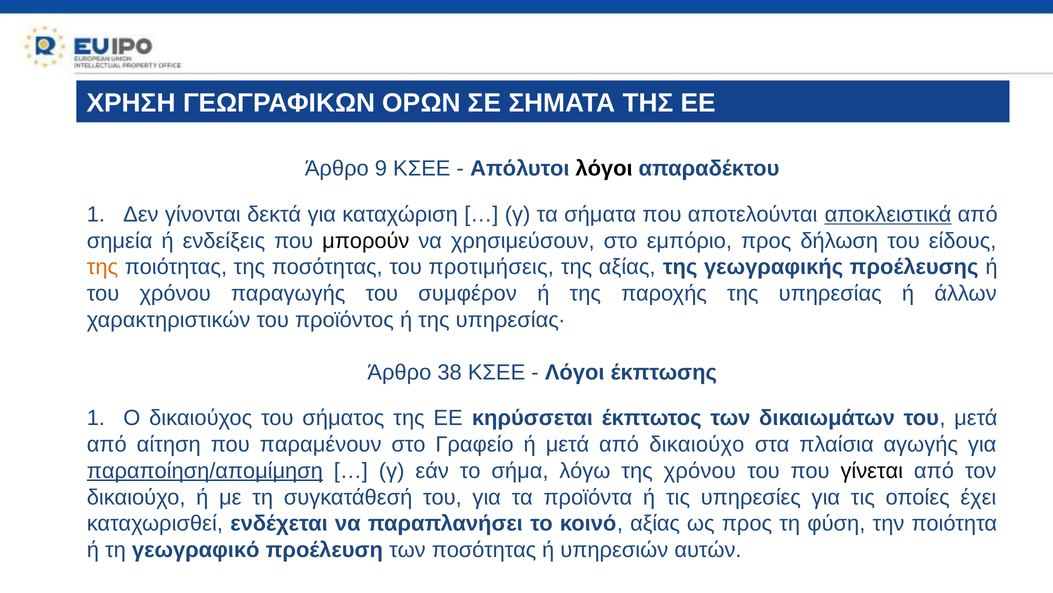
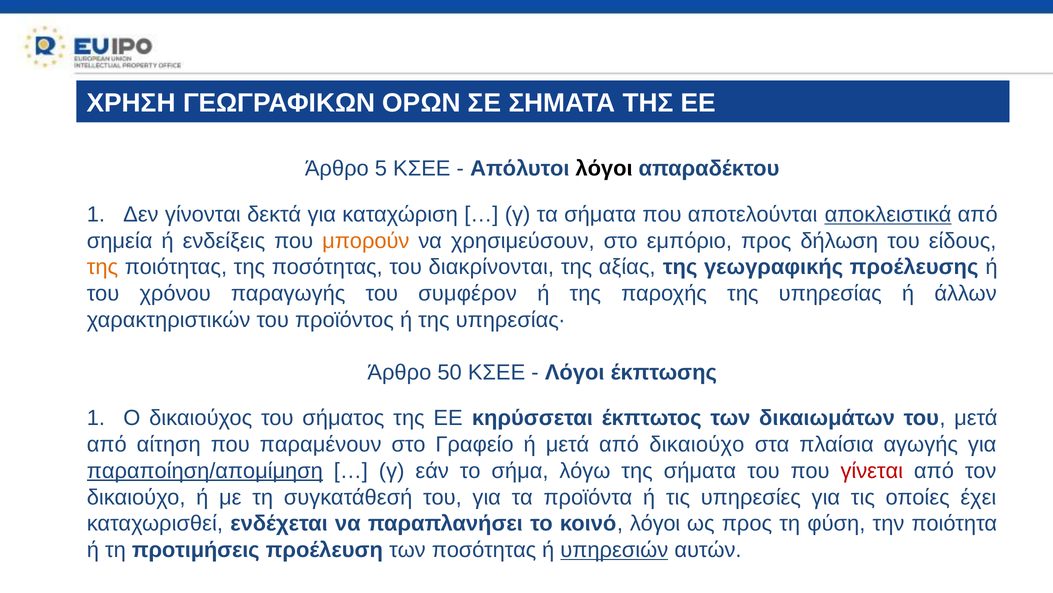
9: 9 -> 5 (381, 169)
μπορούν colour: black -> orange (366, 241)
προτιμήσεις: προτιμήσεις -> διακρίνονται (491, 267)
38: 38 -> 50 (450, 372)
της χρόνου: χρόνου -> σήματα (700, 470)
γίνεται colour: black -> red (872, 470)
κοινό αξίας: αξίας -> λόγοι (655, 523)
γεωγραφικό: γεωγραφικό -> προτιμήσεις (196, 549)
υπηρεσιών underline: none -> present (614, 549)
